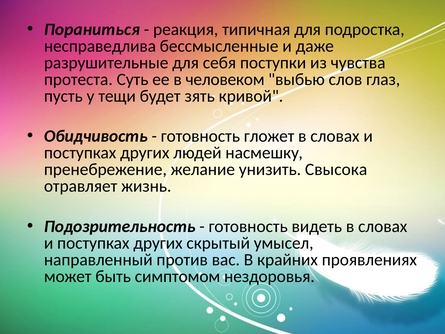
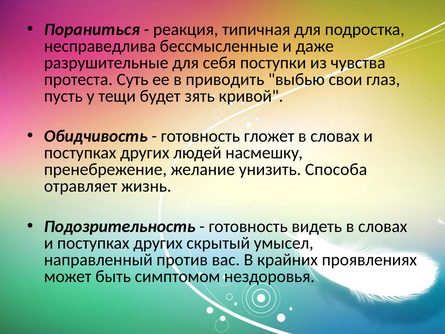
человеком: человеком -> приводить (225, 79)
слов: слов -> свои (345, 79)
Свысока: Свысока -> Способа (336, 169)
